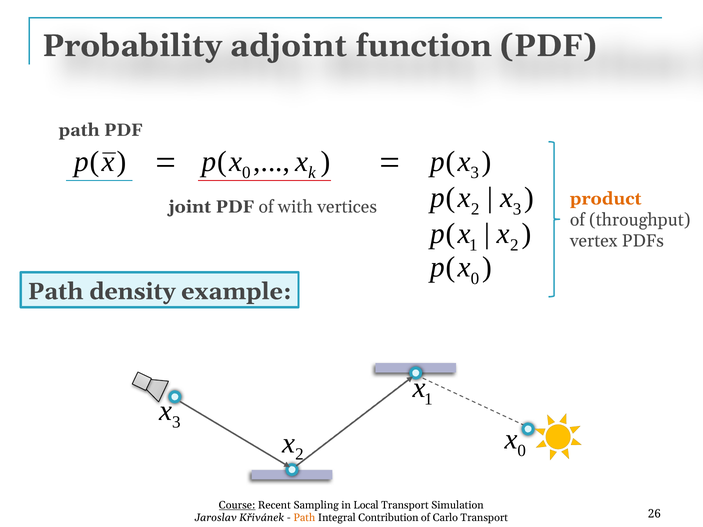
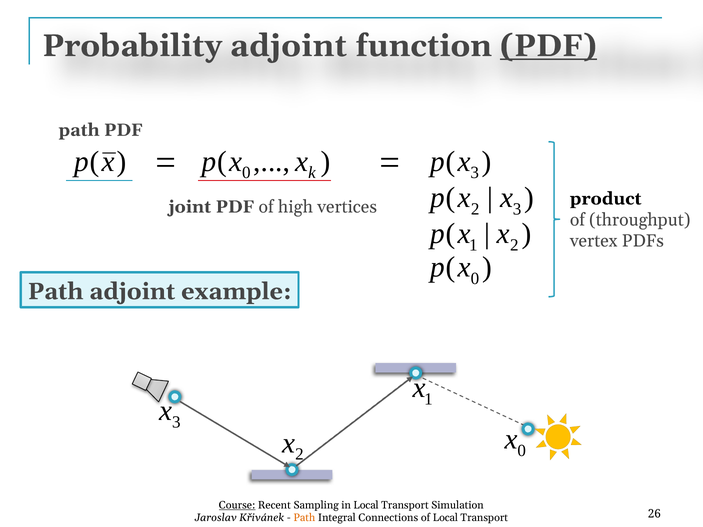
PDF underline: none -> present (548, 46)
product colour: orange -> black (606, 199)
with: with -> high (295, 207)
Path density: density -> adjoint (132, 292)
Contribution: Contribution -> Connections (388, 518)
of Carlo: Carlo -> Local (445, 518)
